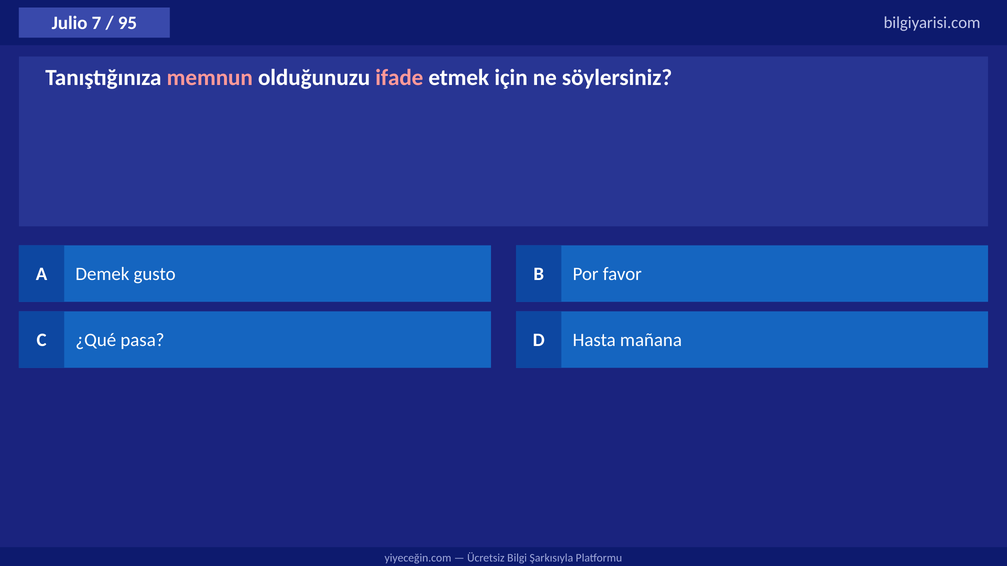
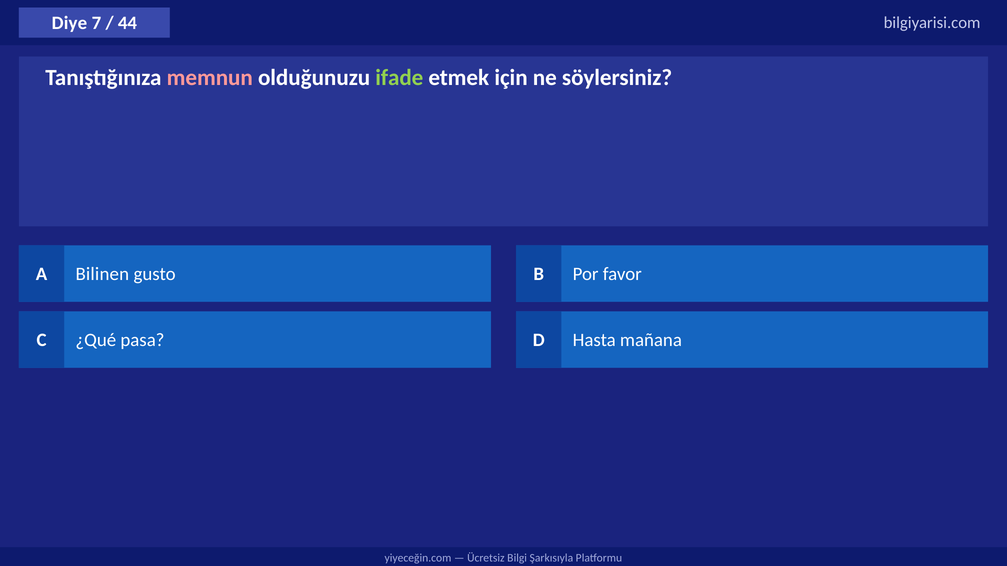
Julio: Julio -> Diye (69, 23)
95: 95 -> 44 (127, 23)
ifade colour: pink -> light green (399, 78)
Demek: Demek -> Bilinen (102, 274)
